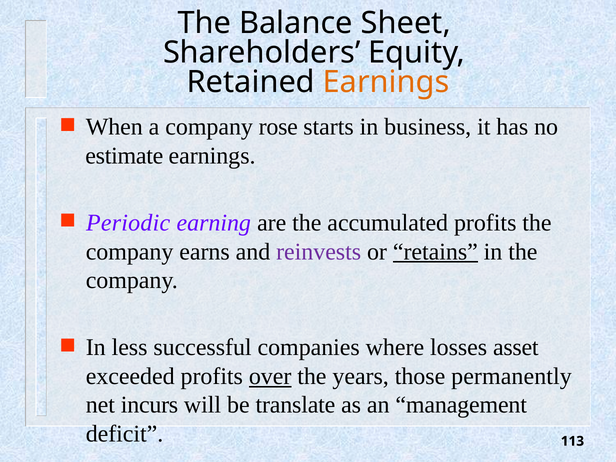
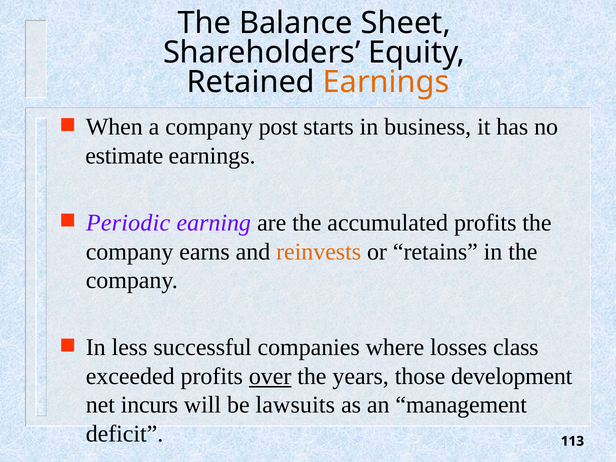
rose: rose -> post (278, 127)
reinvests colour: purple -> orange (319, 252)
retains underline: present -> none (435, 252)
asset: asset -> class (516, 348)
permanently: permanently -> development (512, 376)
translate: translate -> lawsuits (295, 405)
